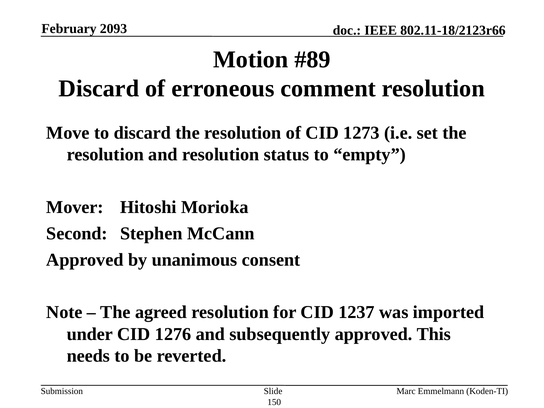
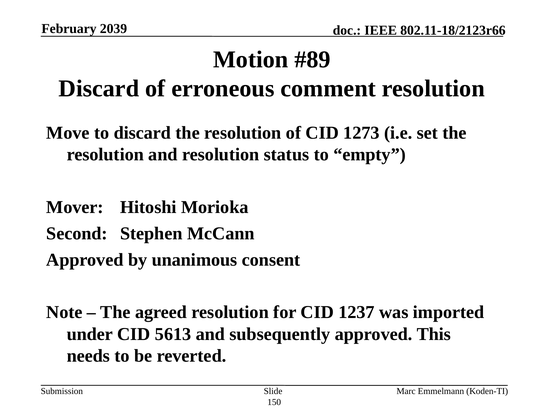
2093: 2093 -> 2039 (113, 29)
1276: 1276 -> 5613 (173, 334)
